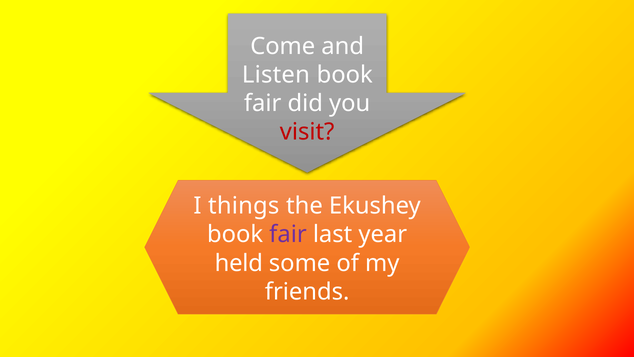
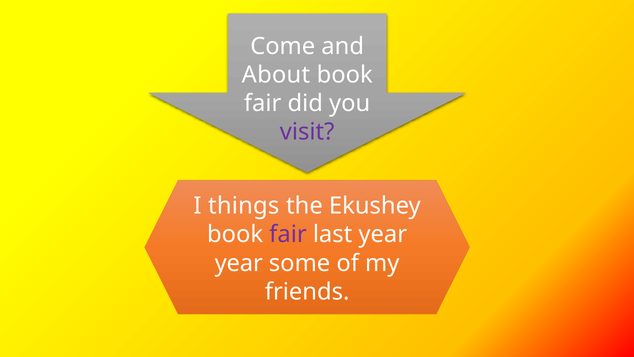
Listen: Listen -> About (276, 75)
visit colour: red -> purple (307, 132)
held: held -> year (239, 263)
